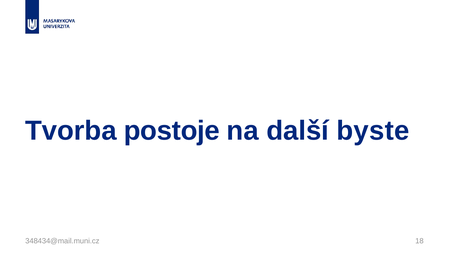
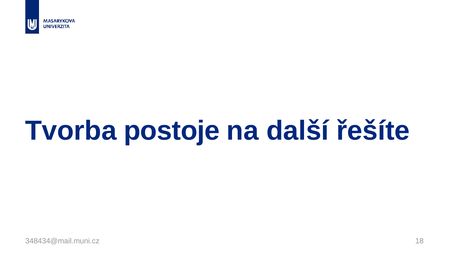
byste: byste -> řešíte (373, 131)
